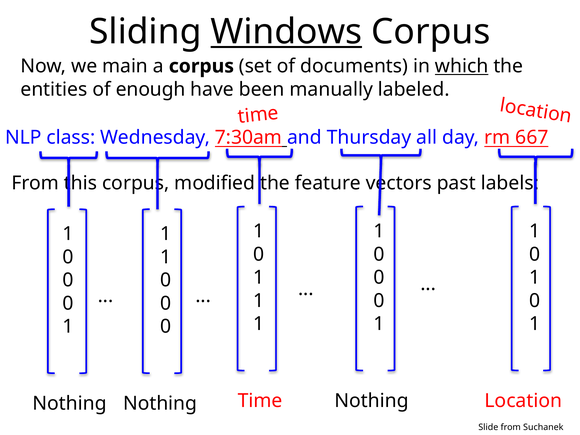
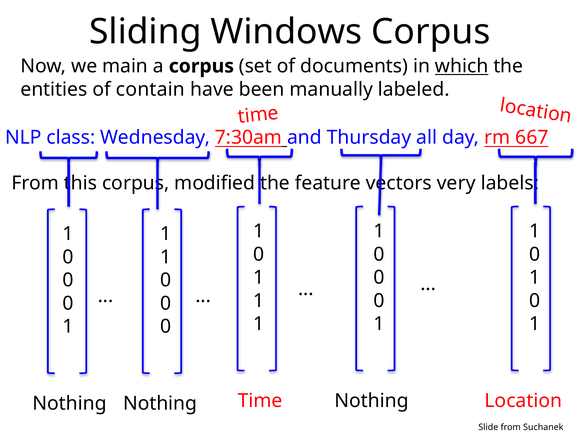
Windows underline: present -> none (286, 32)
enough: enough -> contain (150, 89)
past: past -> very (456, 183)
